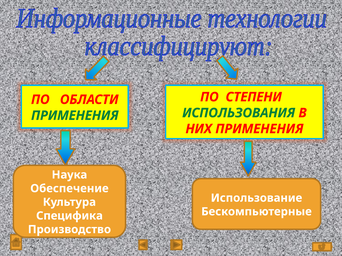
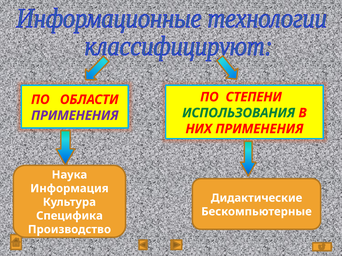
ПРИМЕНЕНИЯ colour: green -> purple (75, 116)
Обеспечение: Обеспечение -> Информация (69, 189)
Использование: Использование -> Дидактические (257, 198)
